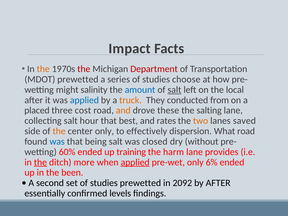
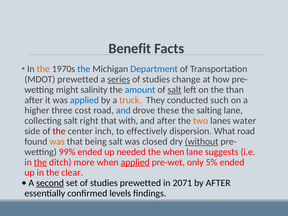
Impact: Impact -> Benefit (130, 48)
the colour: red -> blue (84, 69)
Department colour: red -> blue (154, 69)
series underline: none -> present (119, 79)
choose: choose -> change (186, 79)
local: local -> than (235, 90)
from: from -> such (219, 100)
placed: placed -> higher (37, 110)
and colour: orange -> blue (123, 110)
hour: hour -> right (89, 121)
best: best -> with (128, 121)
and rates: rates -> after (166, 121)
saved: saved -> water (244, 121)
the colour: orange -> red (59, 131)
center only: only -> inch (104, 131)
was colour: blue -> orange (57, 142)
without underline: none -> present (202, 142)
60%: 60% -> 99% (67, 152)
training: training -> needed (131, 152)
the harm: harm -> when (174, 152)
provides: provides -> suggests (222, 152)
6%: 6% -> 5% (212, 162)
been: been -> clear (72, 173)
second underline: none -> present (50, 183)
2092: 2092 -> 2071 (182, 183)
